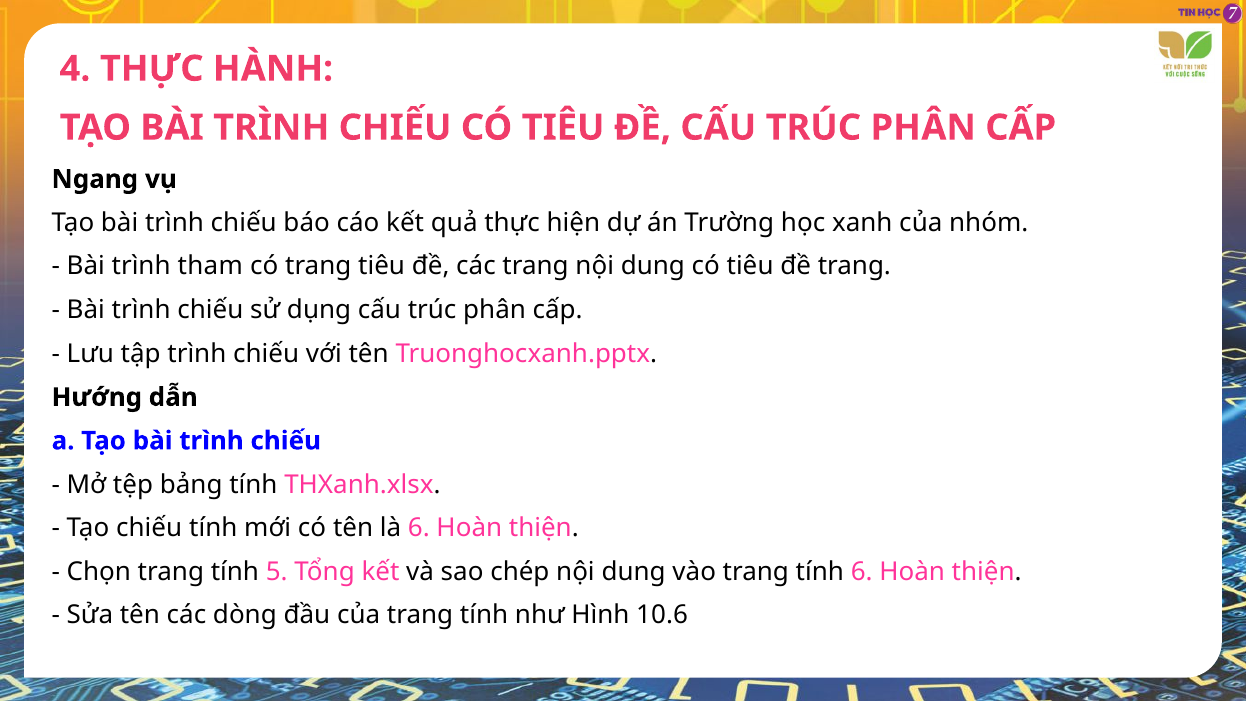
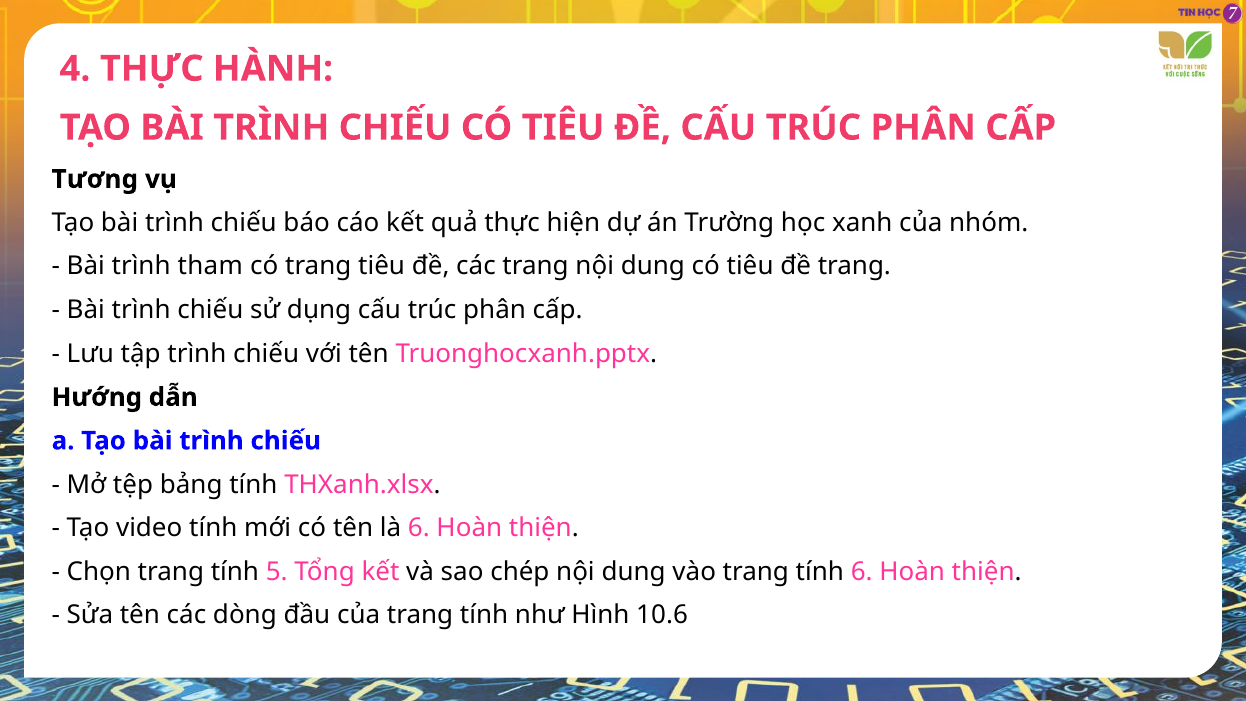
Ngang: Ngang -> Tương (95, 179)
Tạo chiếu: chiếu -> video (149, 528)
